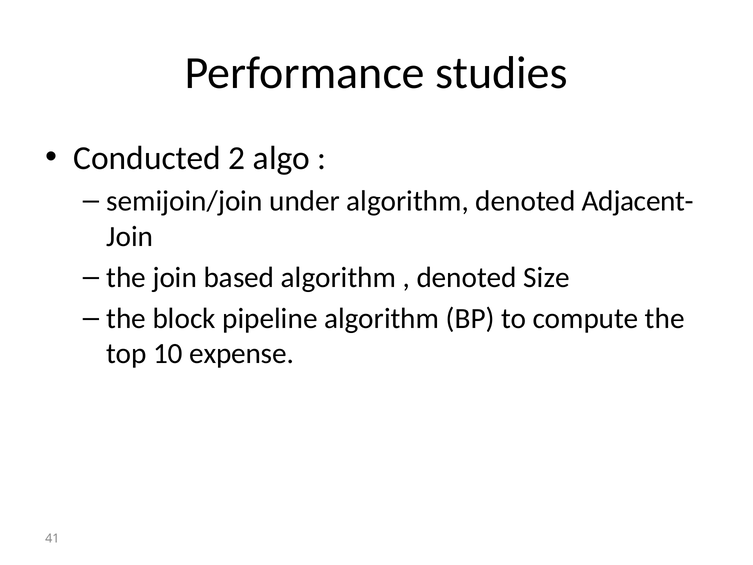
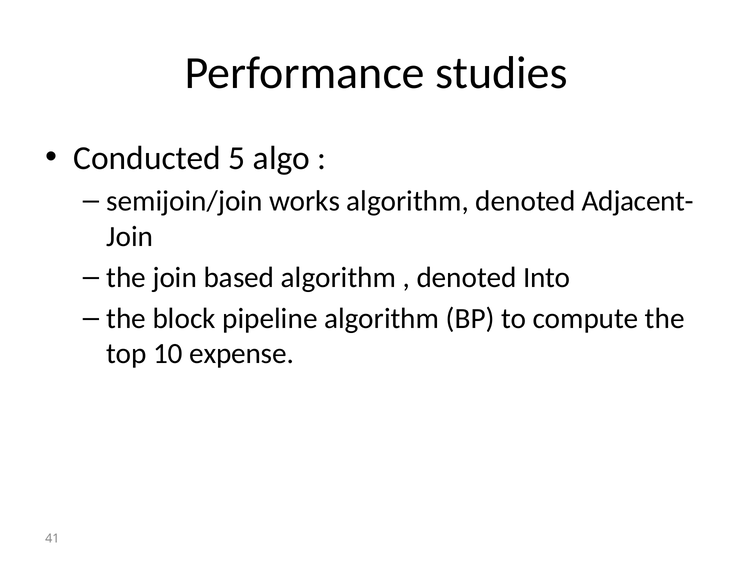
2: 2 -> 5 (237, 158)
under: under -> works (305, 201)
Size: Size -> Into (547, 277)
